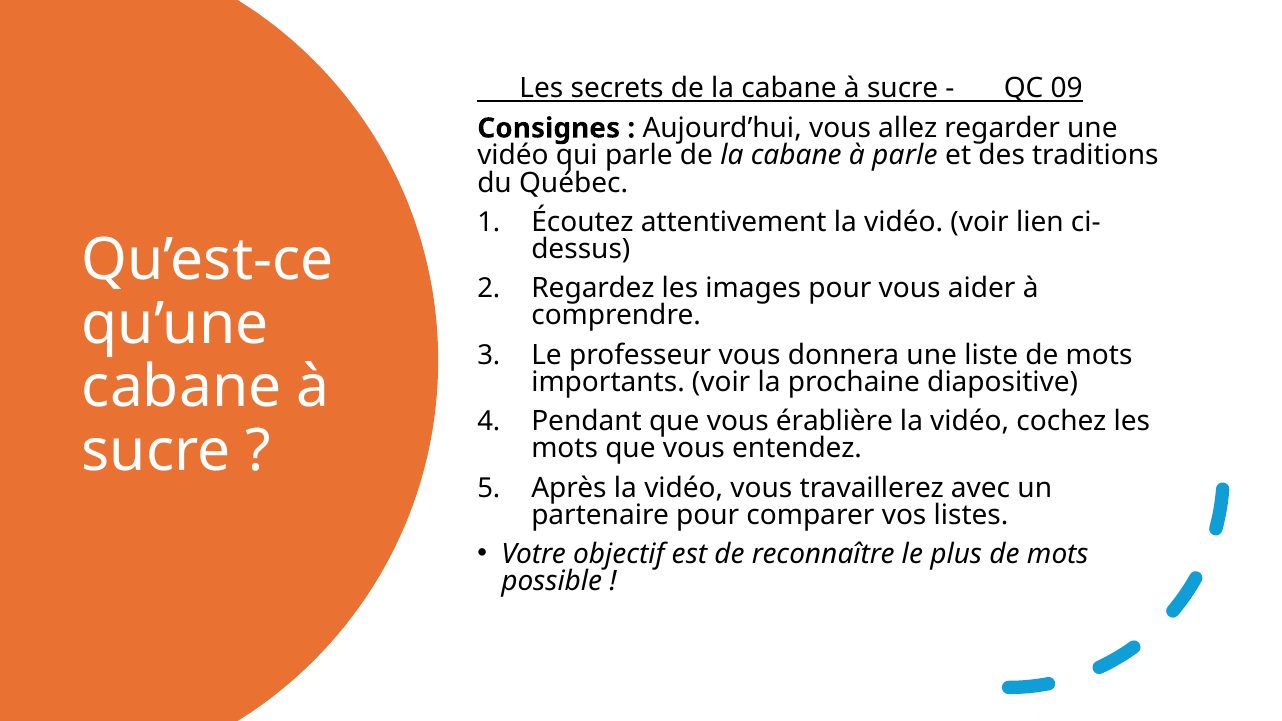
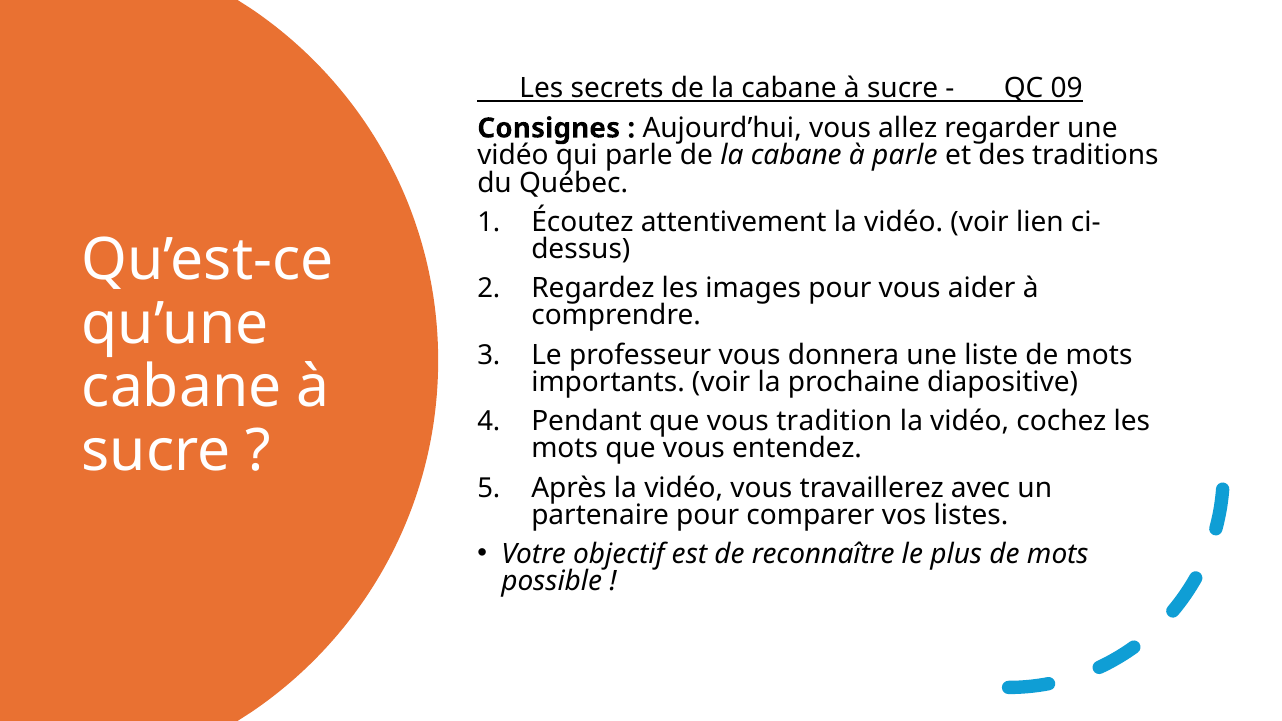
érablière: érablière -> tradition (834, 422)
